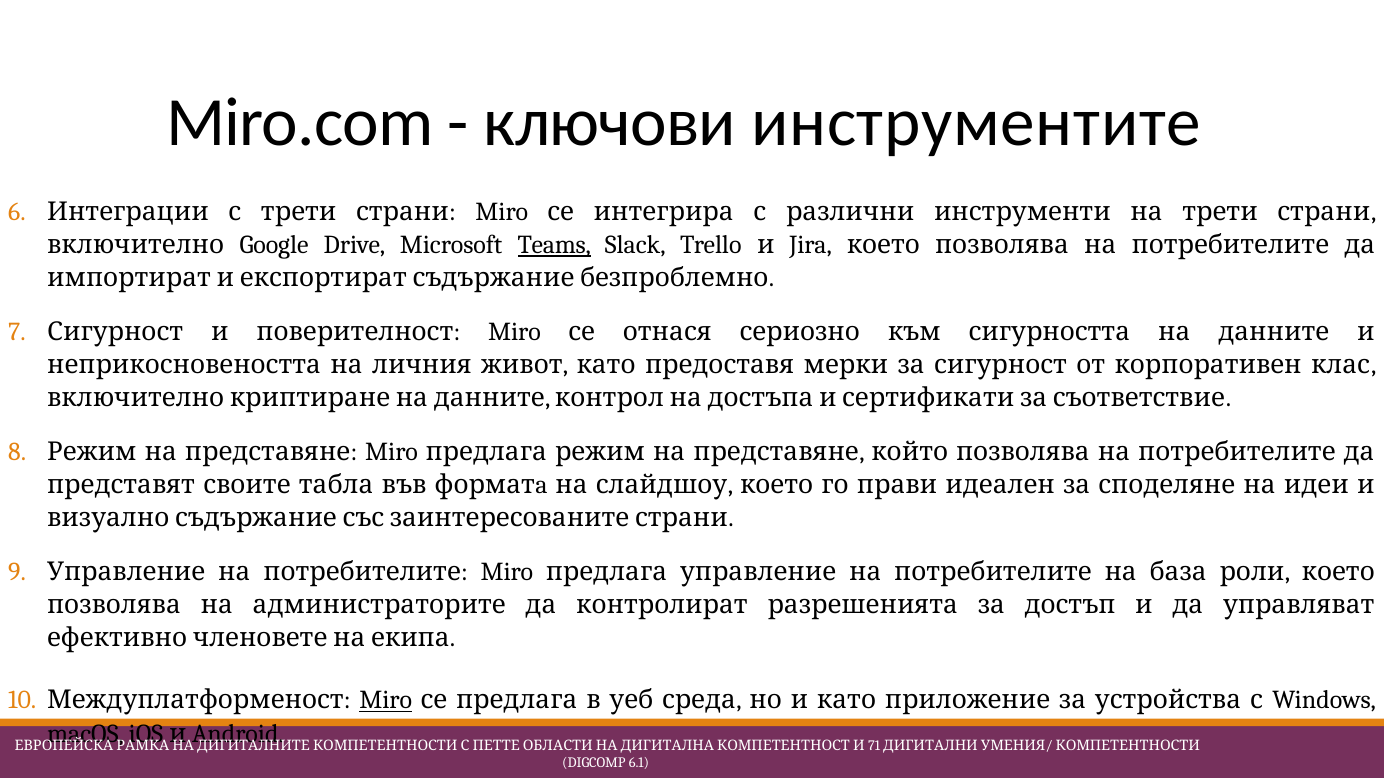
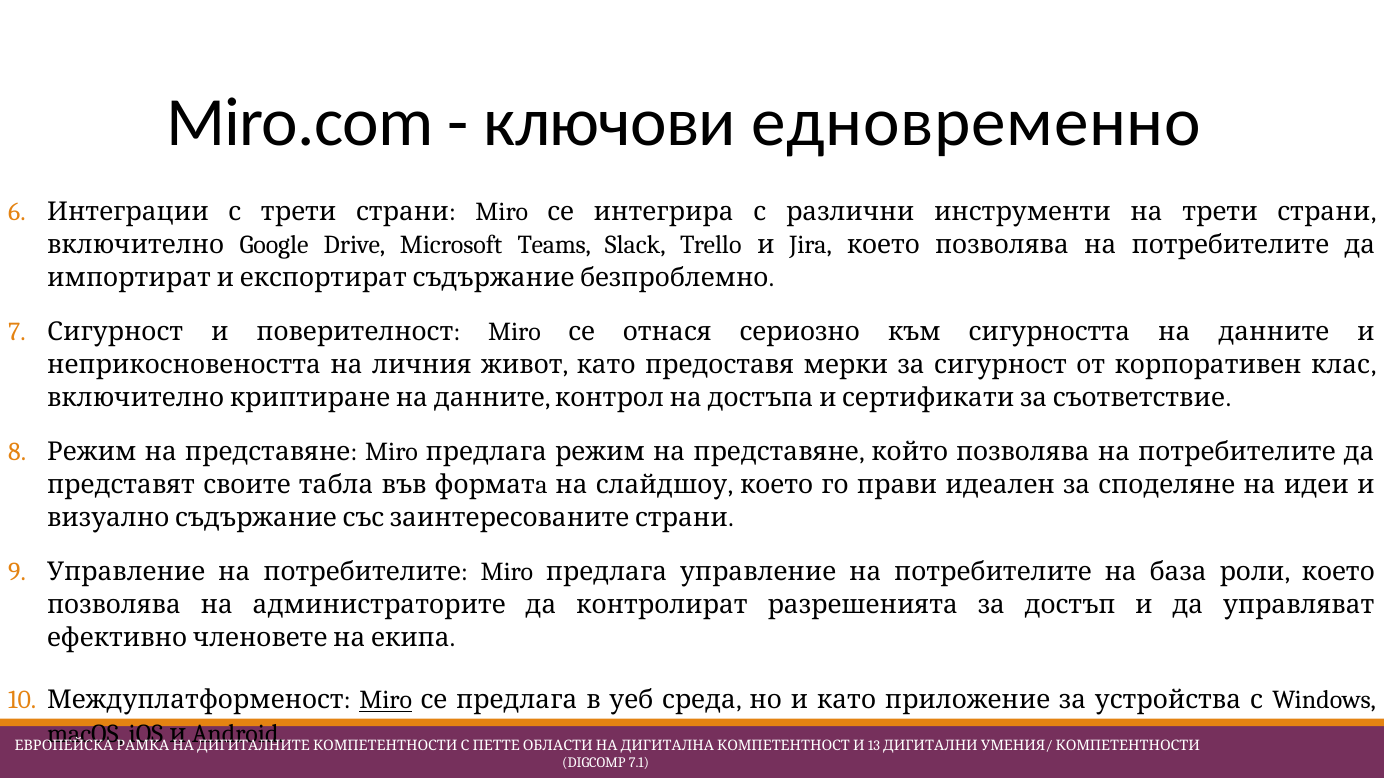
инструментите: инструментите -> едновременно (976, 123)
Teams underline: present -> none (554, 245)
71: 71 -> 13 (874, 746)
6.1: 6.1 -> 7.1 (639, 764)
